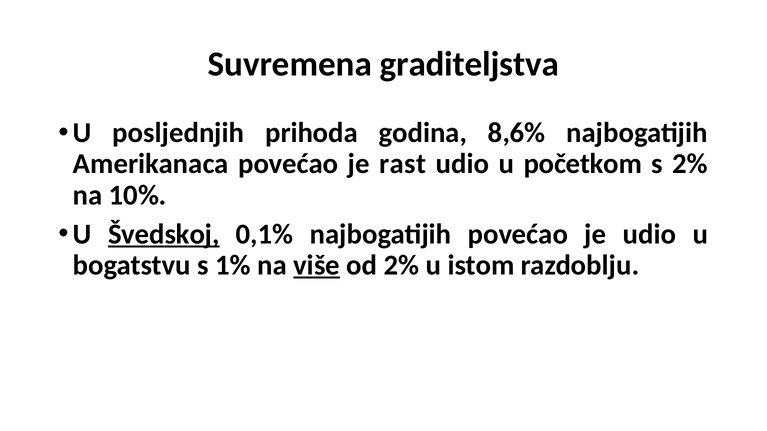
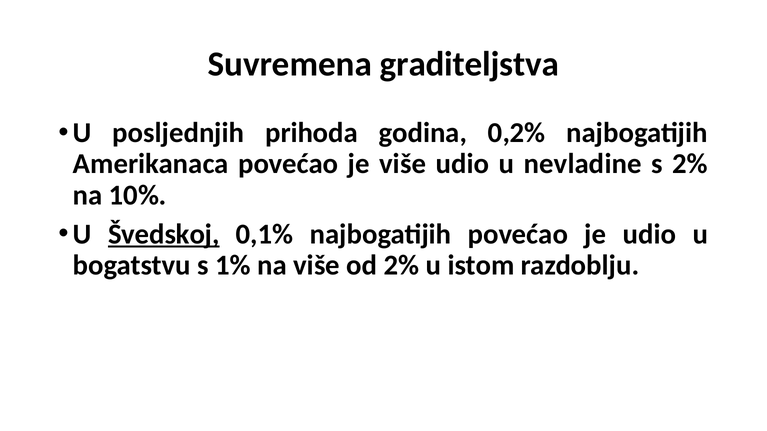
8,6%: 8,6% -> 0,2% (517, 133)
je rast: rast -> više (403, 164)
početkom: početkom -> nevladine (583, 164)
više underline: present -> none (317, 265)
